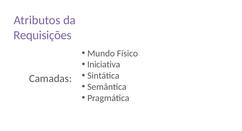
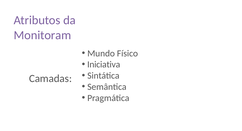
Requisições: Requisições -> Monitoram (42, 35)
